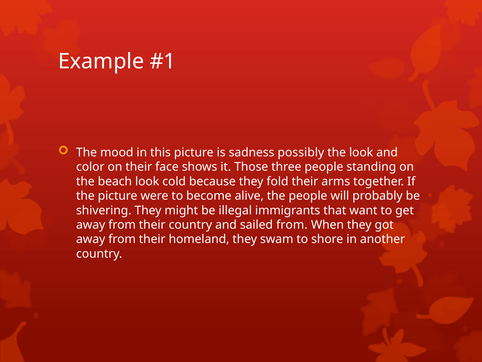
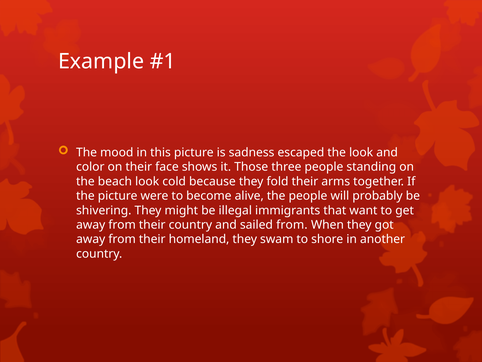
possibly: possibly -> escaped (301, 152)
